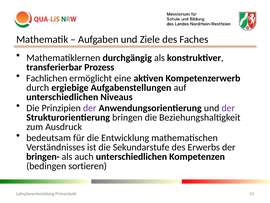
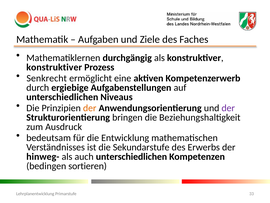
transferierbar: transferierbar -> konstruktiver (54, 67)
Fachlichen: Fachlichen -> Senkrecht (47, 78)
der colour: purple -> orange (90, 108)
bringen-: bringen- -> hinweg- (43, 156)
